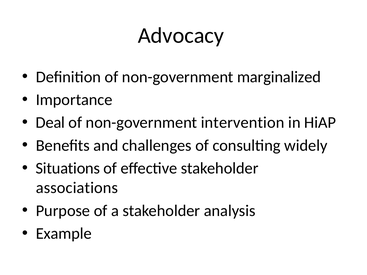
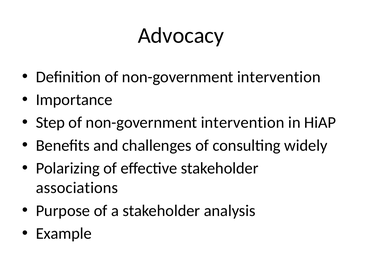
Definition of non-government marginalized: marginalized -> intervention (279, 77)
Deal: Deal -> Step (50, 123)
Situations: Situations -> Polarizing (68, 168)
